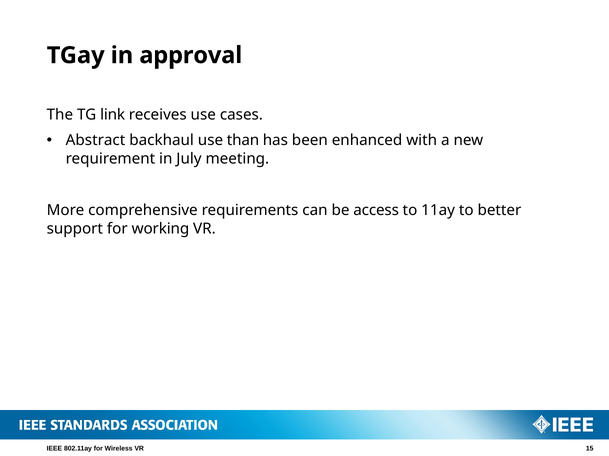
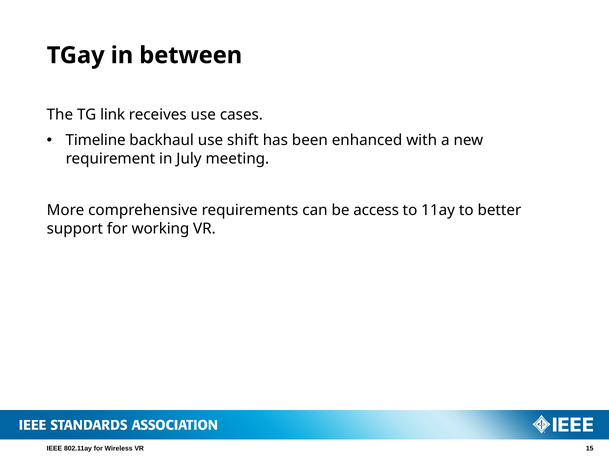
approval: approval -> between (191, 55)
Abstract: Abstract -> Timeline (96, 141)
than: than -> shift (243, 141)
